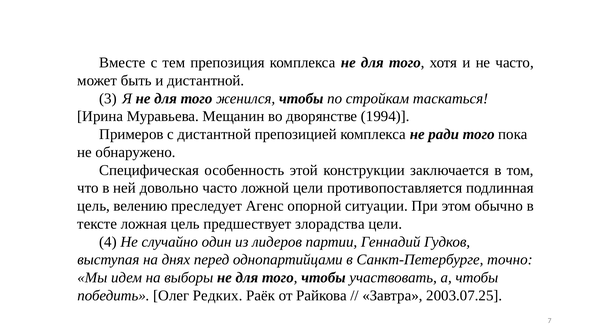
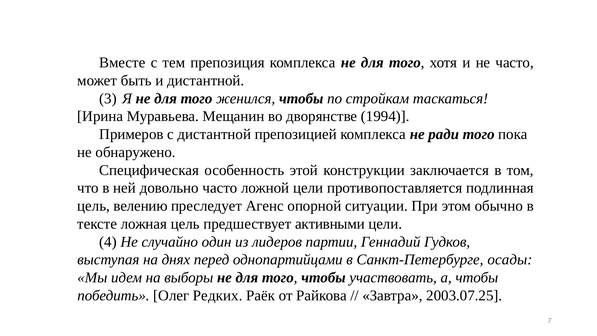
злорадства: злорадства -> активными (330, 224)
точно: точно -> осады (510, 260)
